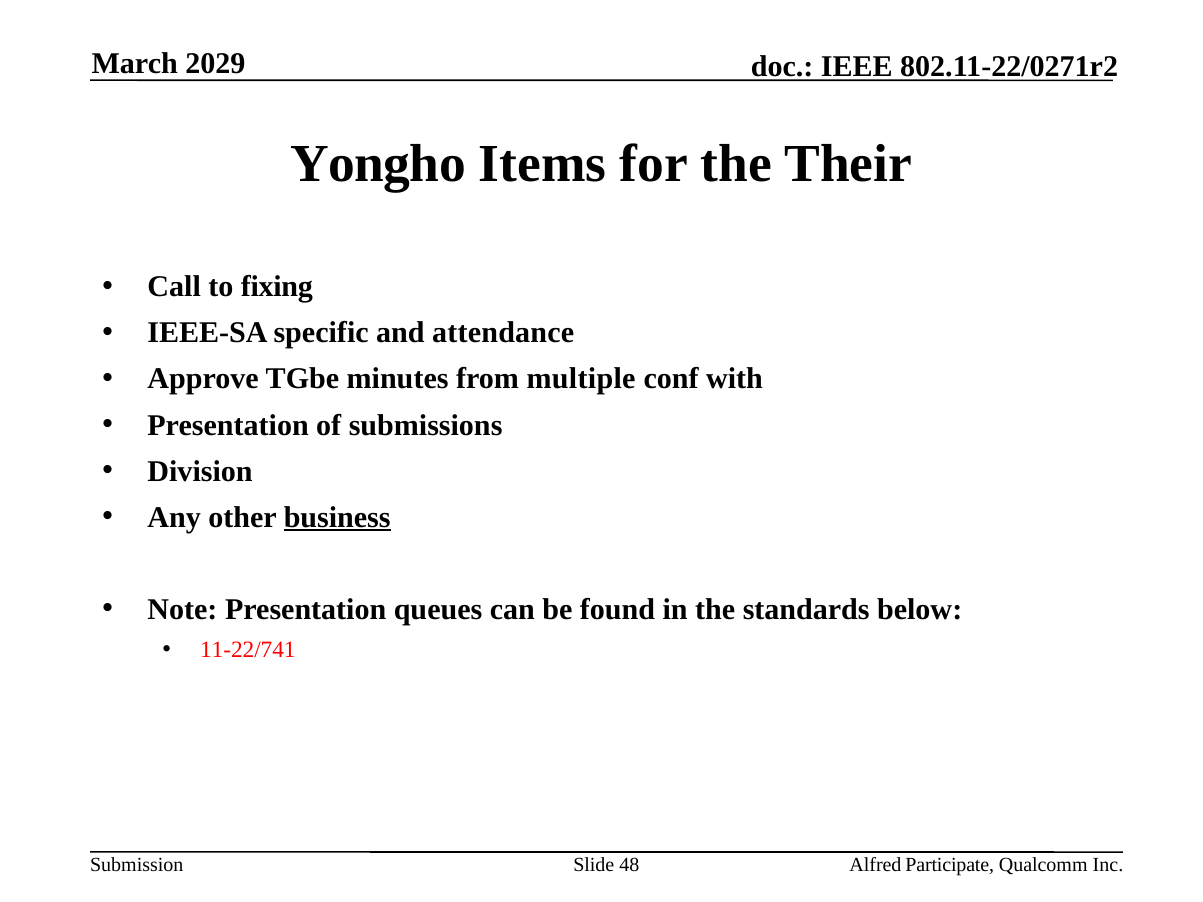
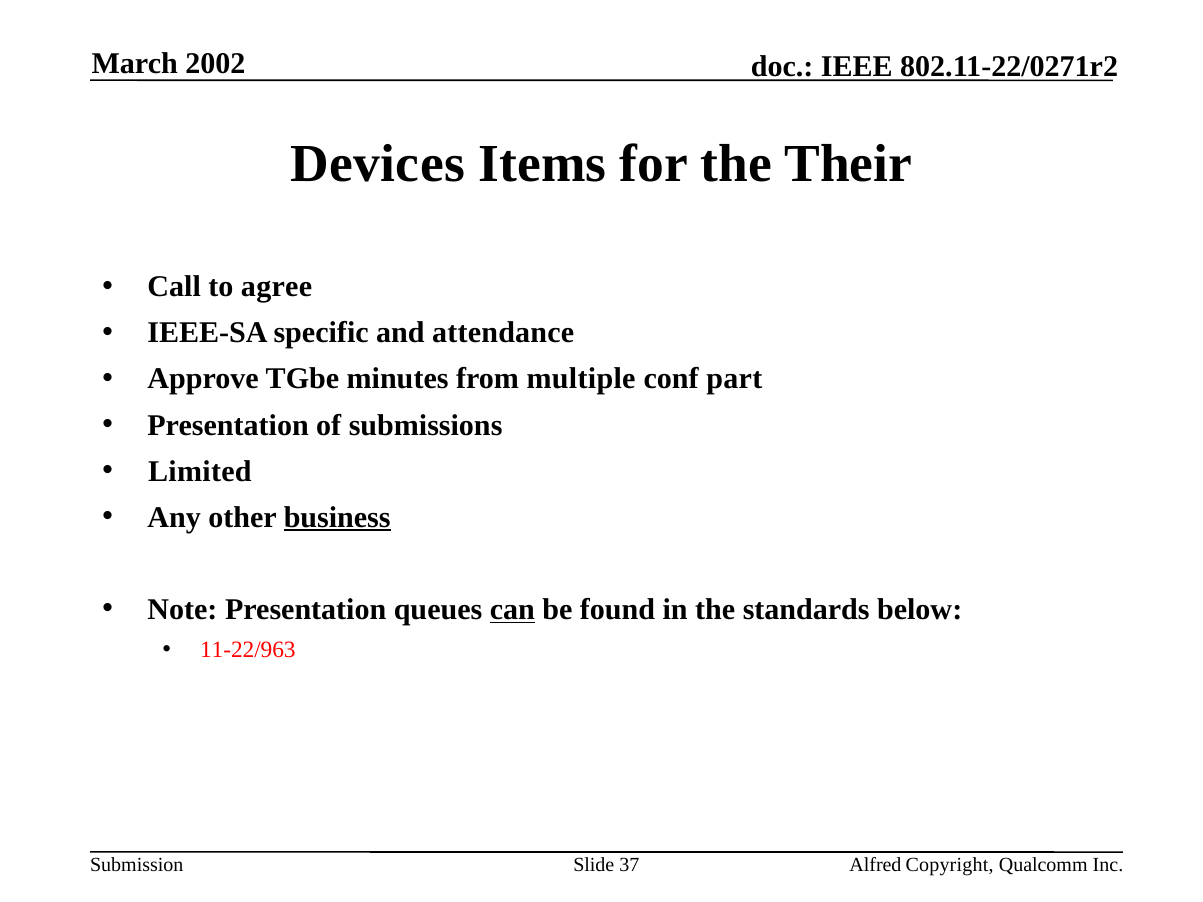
2029: 2029 -> 2002 (215, 64)
Yongho: Yongho -> Devices (378, 164)
fixing: fixing -> agree (277, 287)
with: with -> part (734, 379)
Division: Division -> Limited (200, 471)
can underline: none -> present (512, 610)
11-22/741: 11-22/741 -> 11-22/963 (248, 650)
48: 48 -> 37 (629, 865)
Participate: Participate -> Copyright (950, 865)
